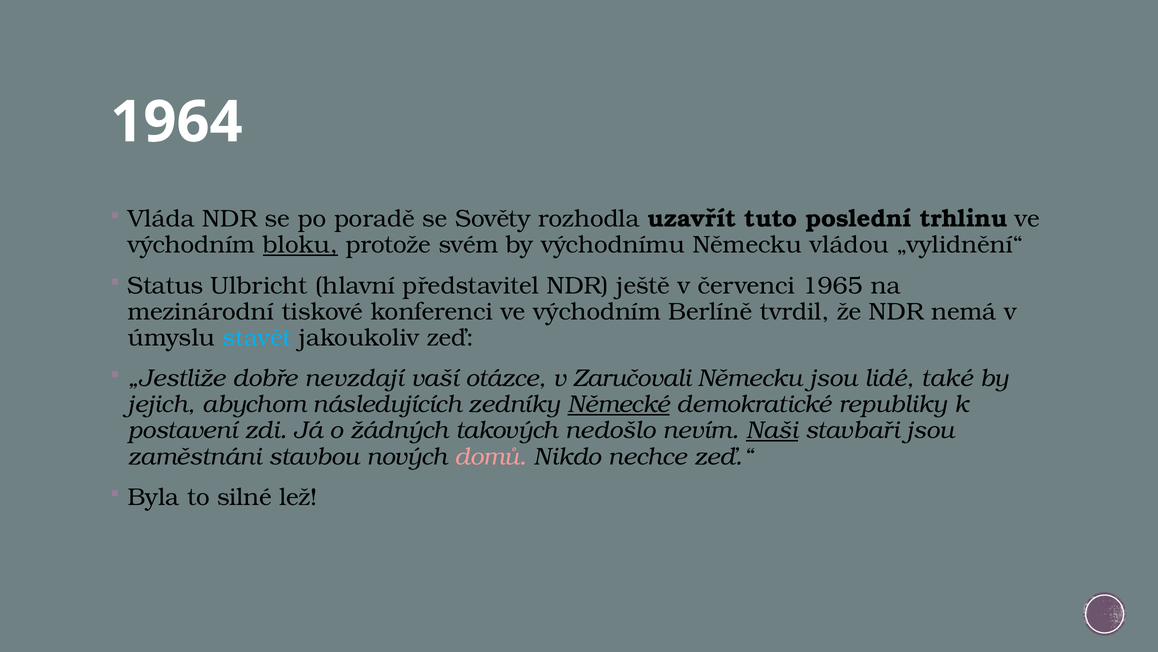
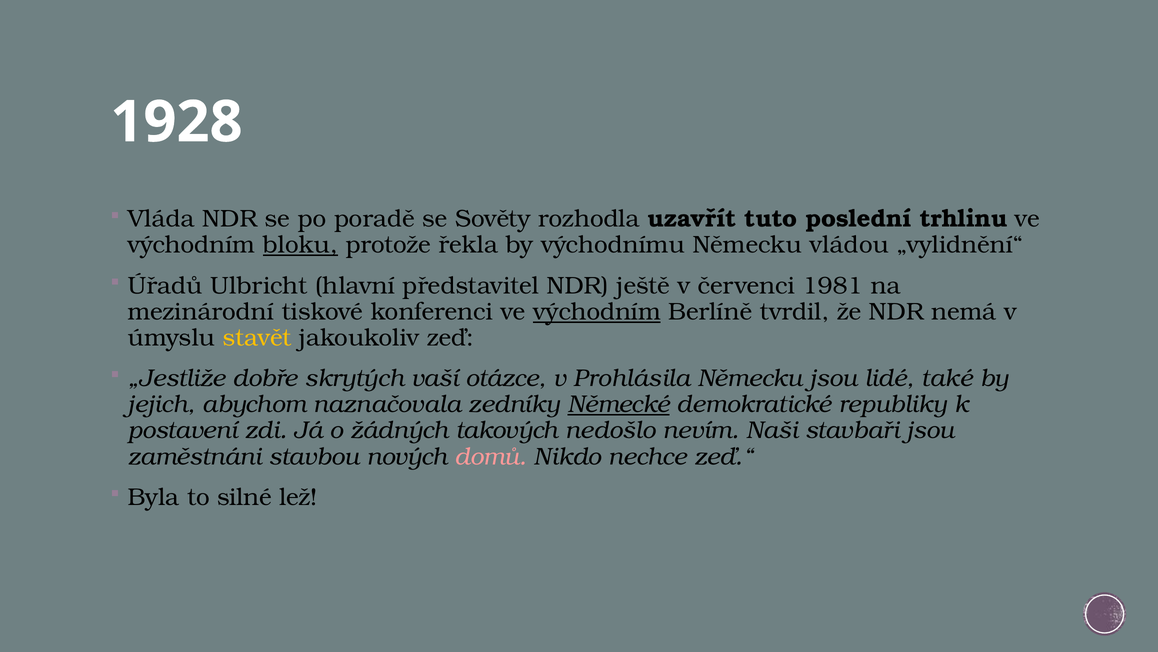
1964: 1964 -> 1928 (176, 122)
svém: svém -> řekla (468, 245)
Status: Status -> Úřadů (165, 285)
1965: 1965 -> 1981 (833, 285)
východním underline: none -> present (597, 311)
stavět colour: light blue -> yellow (257, 337)
nevzdají: nevzdají -> skrytých (354, 378)
Zaručovali: Zaručovali -> Prohlásila (632, 378)
následujících: následujících -> naznačovala (387, 404)
Naši underline: present -> none (772, 430)
